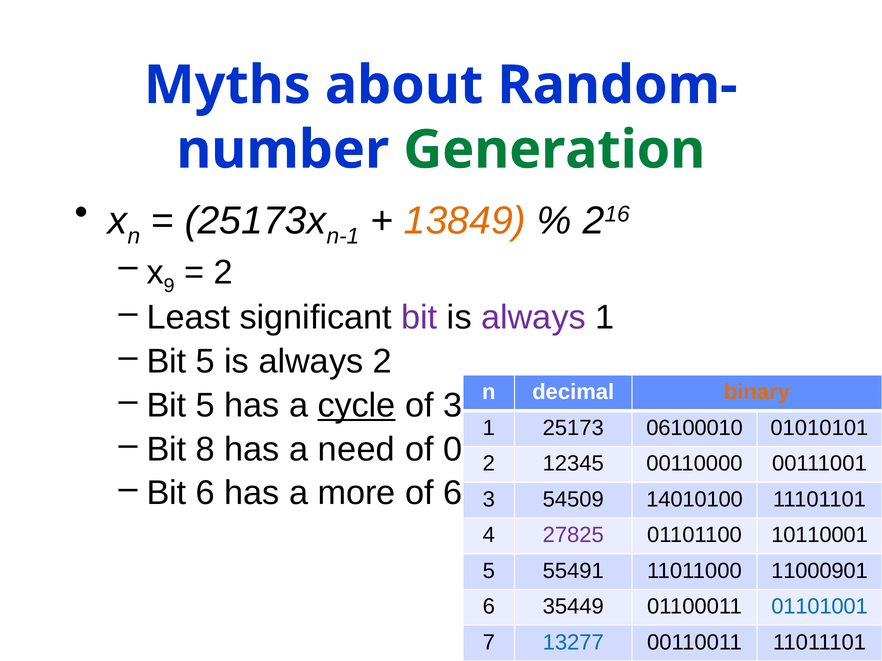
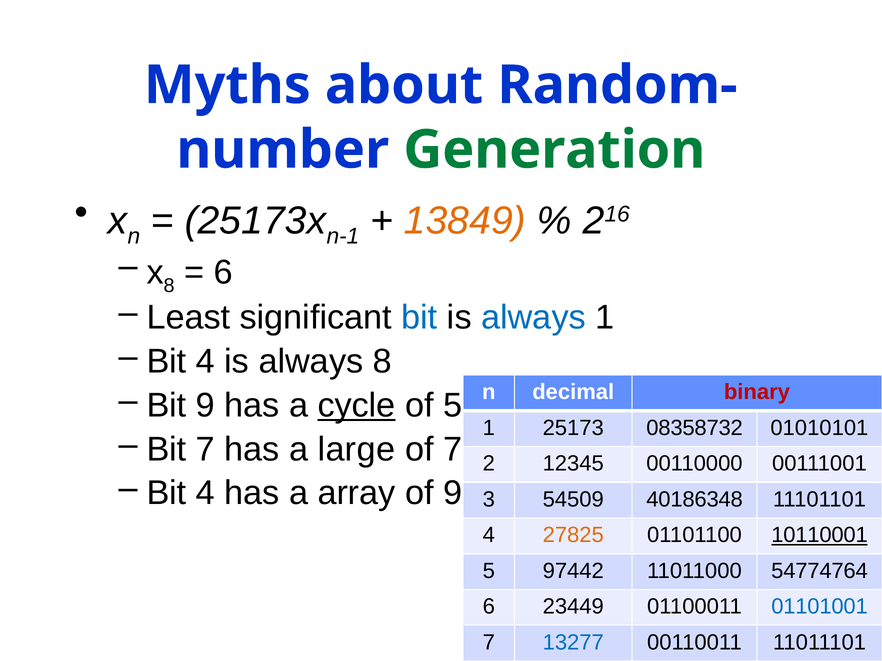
9: 9 -> 8 (169, 286)
2: 2 -> 6 (223, 273)
bit colour: purple -> blue (419, 318)
always colour: purple -> blue (533, 318)
5: 5 -> 4 (205, 362)
always 2: 2 -> 8 (382, 362)
binary colour: orange -> red (757, 392)
5: 5 -> 9 (205, 406)
of 3: 3 -> 5 (453, 406)
06100010: 06100010 -> 08358732 (695, 428)
Bit 8: 8 -> 7 (205, 450)
need: need -> large (356, 450)
of 0: 0 -> 7 (453, 450)
6: 6 -> 4 (205, 494)
more: more -> array (357, 494)
of 6: 6 -> 9 (453, 494)
14010100: 14010100 -> 40186348 (695, 500)
27825 colour: purple -> orange (573, 536)
10110001 underline: none -> present (820, 536)
55491: 55491 -> 97442 (573, 571)
11000901: 11000901 -> 54774764 (820, 571)
35449: 35449 -> 23449 (573, 607)
